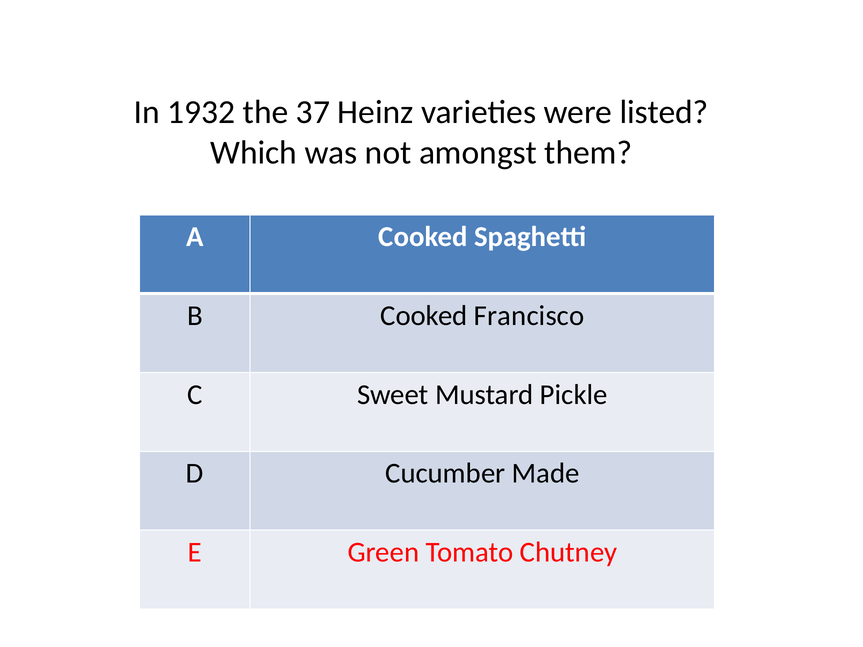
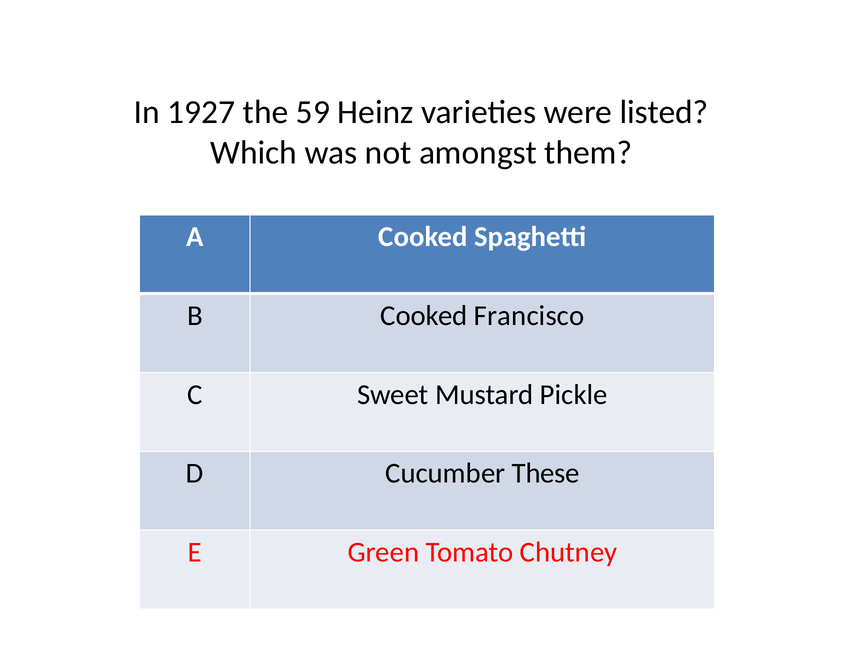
1932: 1932 -> 1927 (201, 112)
37: 37 -> 59 (313, 112)
Made: Made -> These (546, 474)
